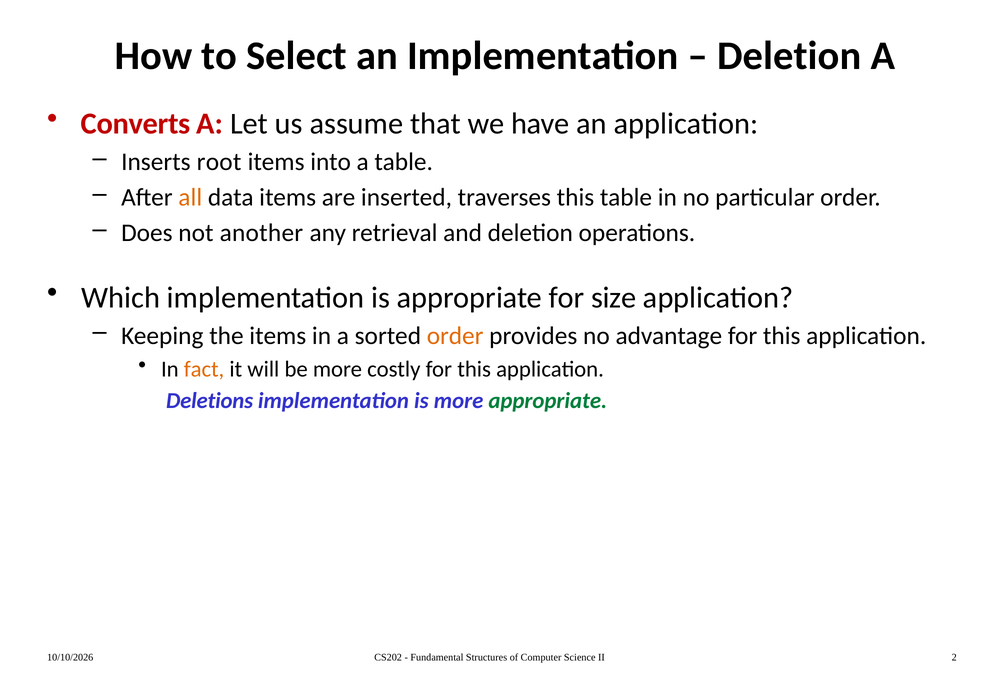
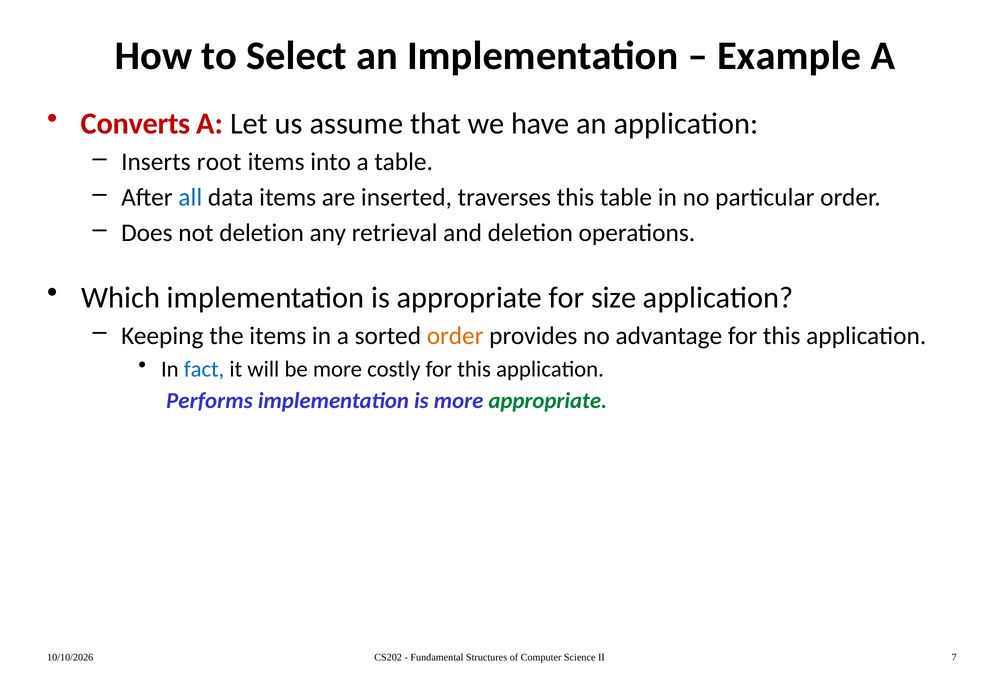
Deletion: Deletion -> Example (789, 56)
all colour: orange -> blue (190, 197)
not another: another -> deletion (262, 233)
fact colour: orange -> blue (204, 369)
Deletions: Deletions -> Performs (209, 401)
2: 2 -> 7 (954, 657)
